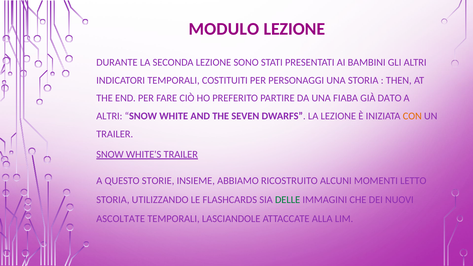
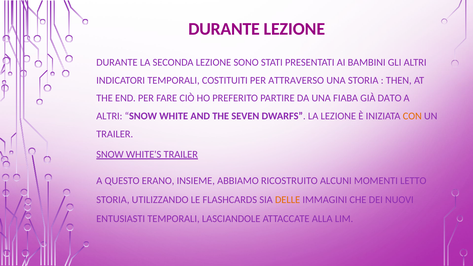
MODULO: MODULO -> DURANTE (224, 29)
PERSONAGGI: PERSONAGGI -> ATTRAVERSO (296, 80)
STORIE: STORIE -> ERANO (158, 181)
DELLE colour: green -> orange (288, 200)
ASCOLTATE: ASCOLTATE -> ENTUSIASTI (121, 219)
